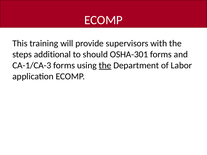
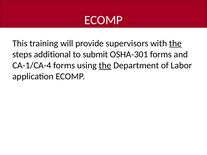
the underline: none -> present (175, 43)
should: should -> submit (95, 54)
CA-1/CA-3: CA-1/CA-3 -> CA-1/CA-4 (32, 66)
